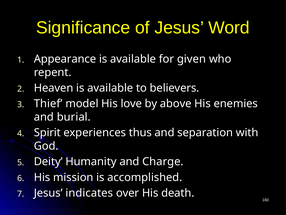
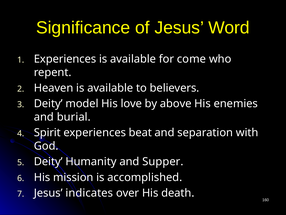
Appearance: Appearance -> Experiences (65, 59)
given: given -> come (191, 59)
Thief: Thief -> Deity (48, 103)
thus: thus -> beat (140, 132)
Charge: Charge -> Supper (163, 161)
